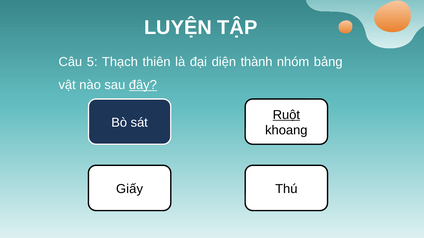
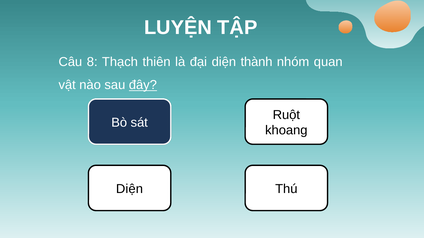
5: 5 -> 8 (92, 62)
bảng: bảng -> quan (328, 62)
Ruột underline: present -> none (286, 115)
Giấy: Giấy -> Diện (130, 189)
